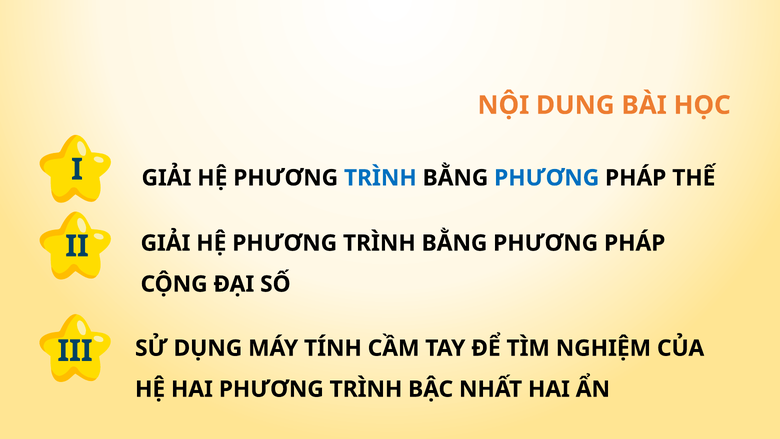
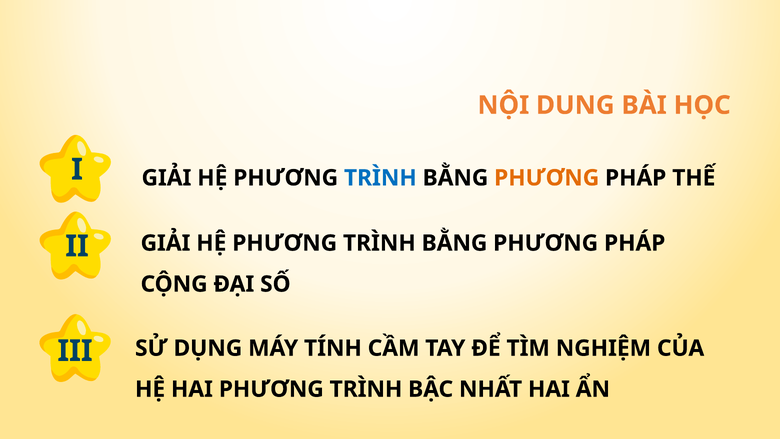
PHƯƠNG colour: blue -> orange (547, 178)
